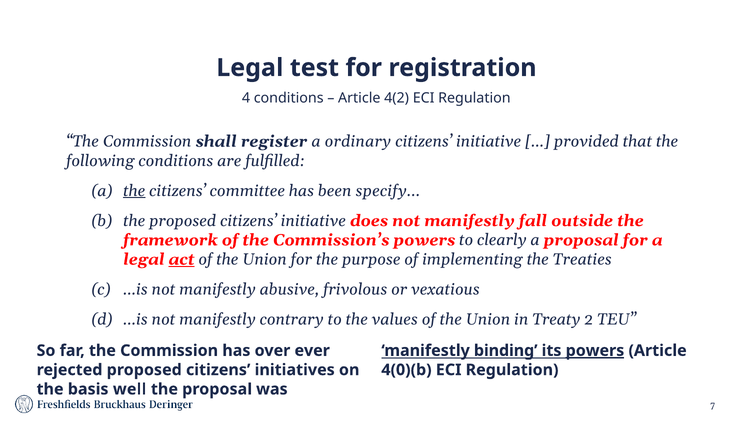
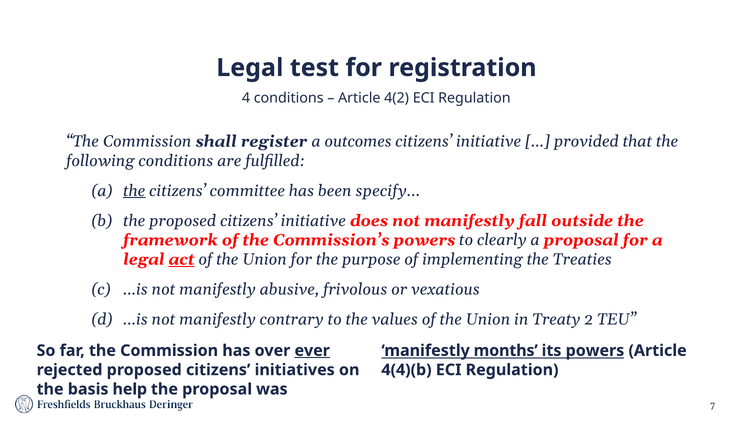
ordinary: ordinary -> outcomes (358, 142)
ever underline: none -> present (312, 351)
binding: binding -> months (506, 351)
powers underline: present -> none (595, 351)
4(0)(b: 4(0)(b -> 4(4)(b (406, 370)
well: well -> help (130, 389)
